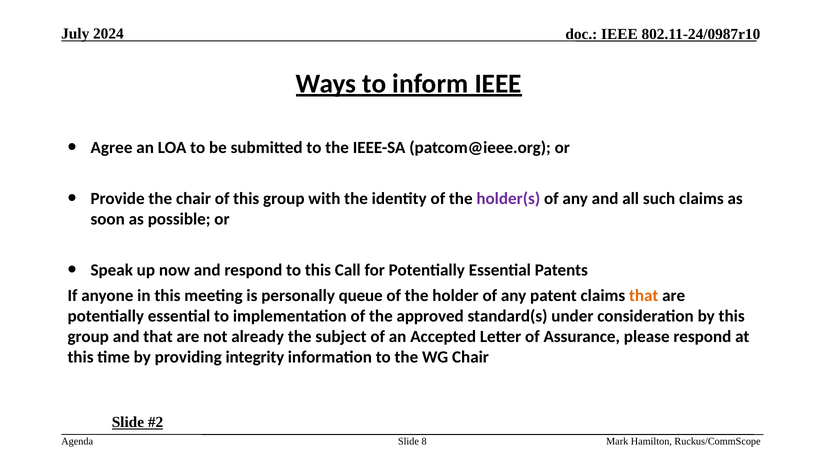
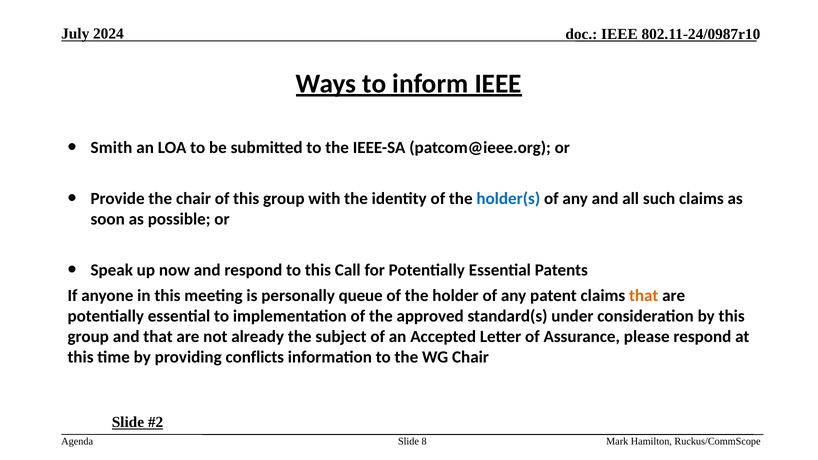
Agree: Agree -> Smith (111, 147)
holder(s colour: purple -> blue (508, 199)
integrity: integrity -> conflicts (255, 357)
